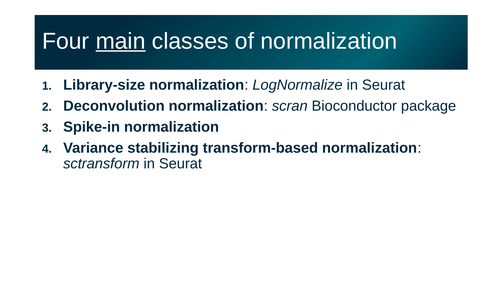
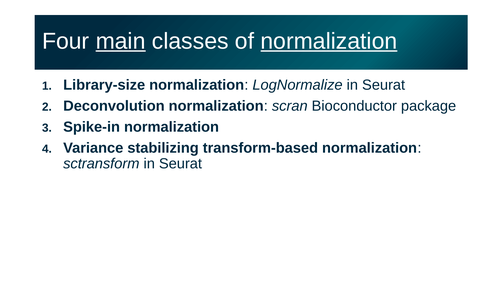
normalization underline: none -> present (329, 41)
